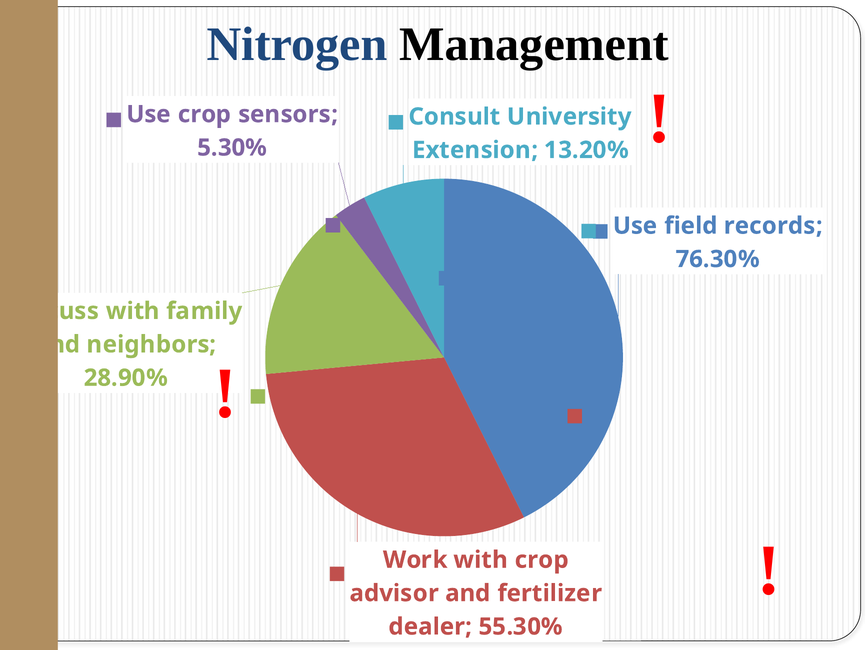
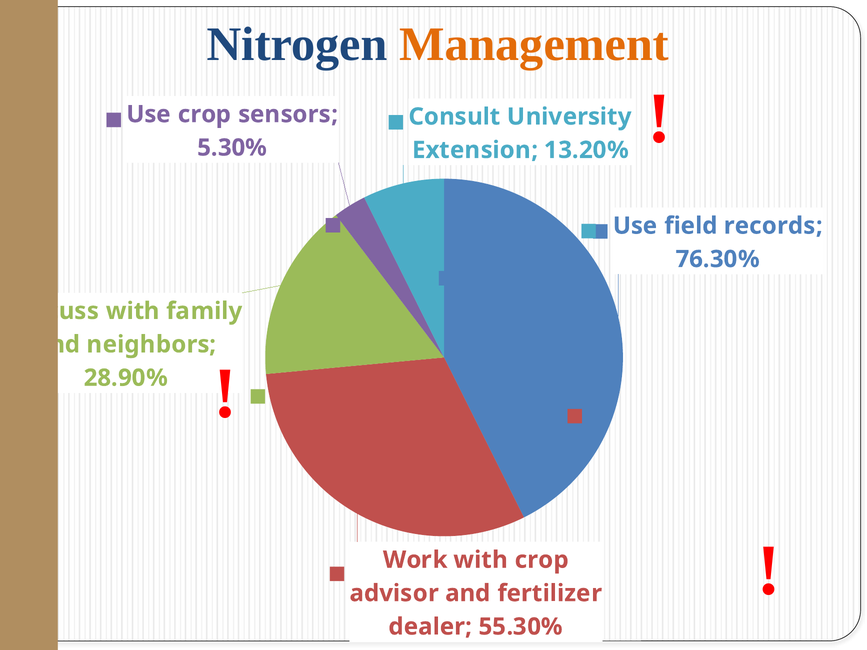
Management colour: black -> orange (534, 45)
